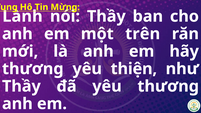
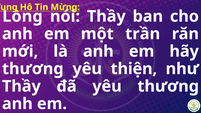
Lành: Lành -> Lòng (22, 16)
trên: trên -> trần (143, 34)
